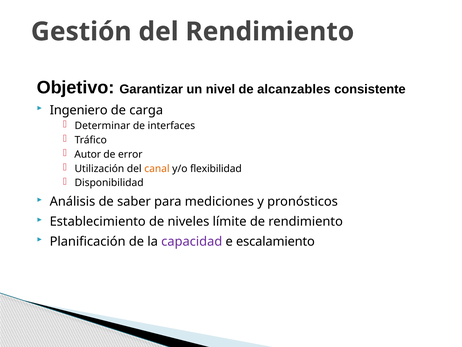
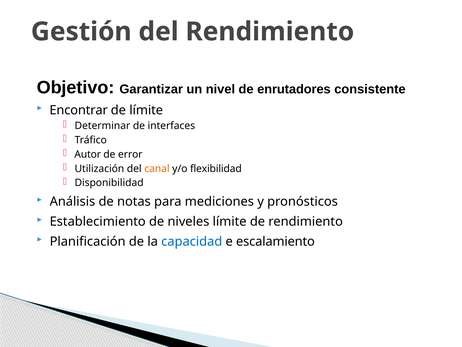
alcanzables: alcanzables -> enrutadores (294, 89)
Ingeniero: Ingeniero -> Encontrar (79, 110)
de carga: carga -> límite (146, 110)
saber: saber -> notas (134, 201)
capacidad colour: purple -> blue (192, 241)
